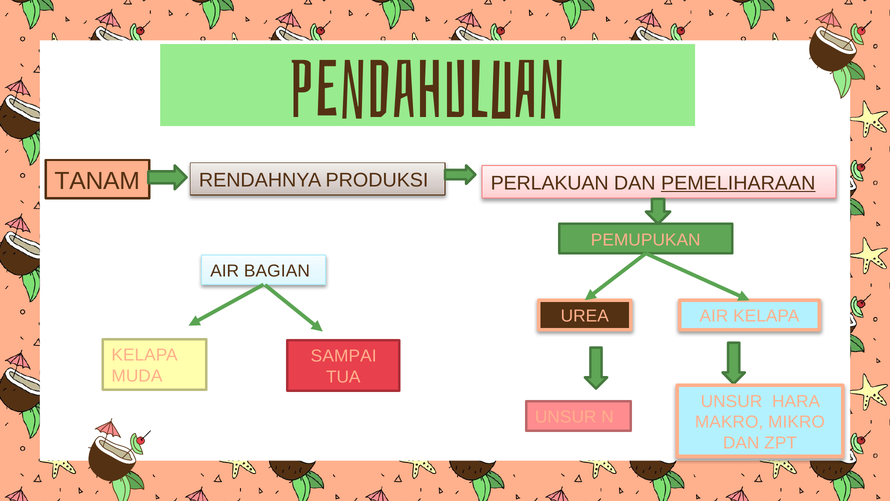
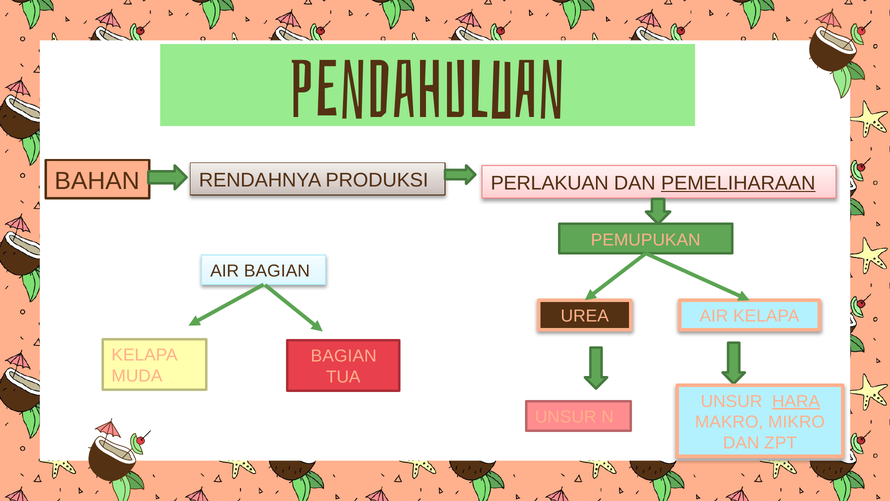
TANAM: TANAM -> BAHAN (97, 181)
SAMPAI: SAMPAI -> BAGIAN (344, 356)
HARA underline: none -> present (796, 401)
